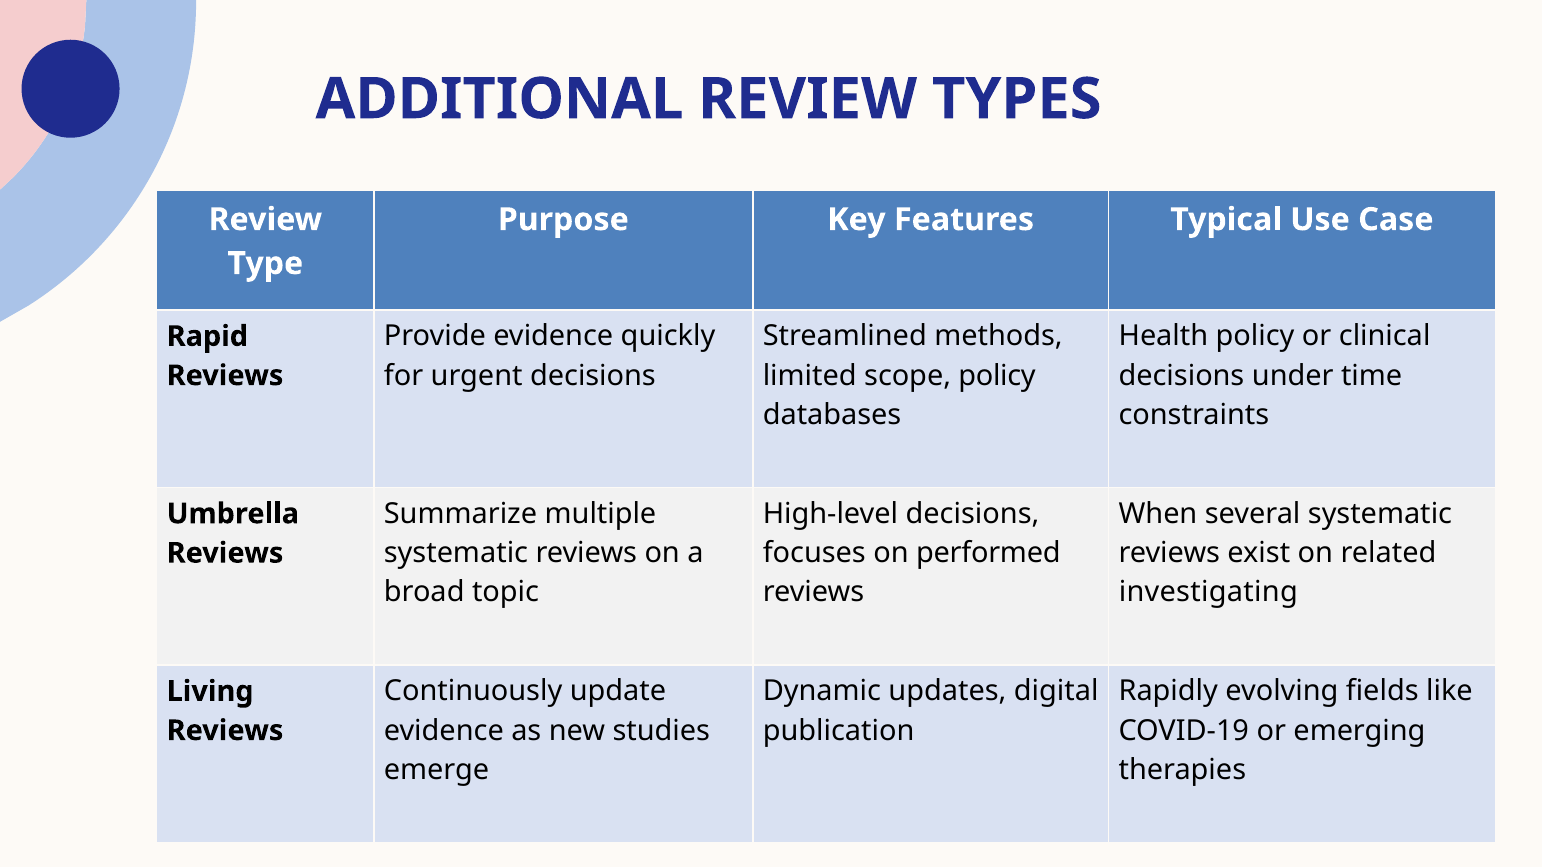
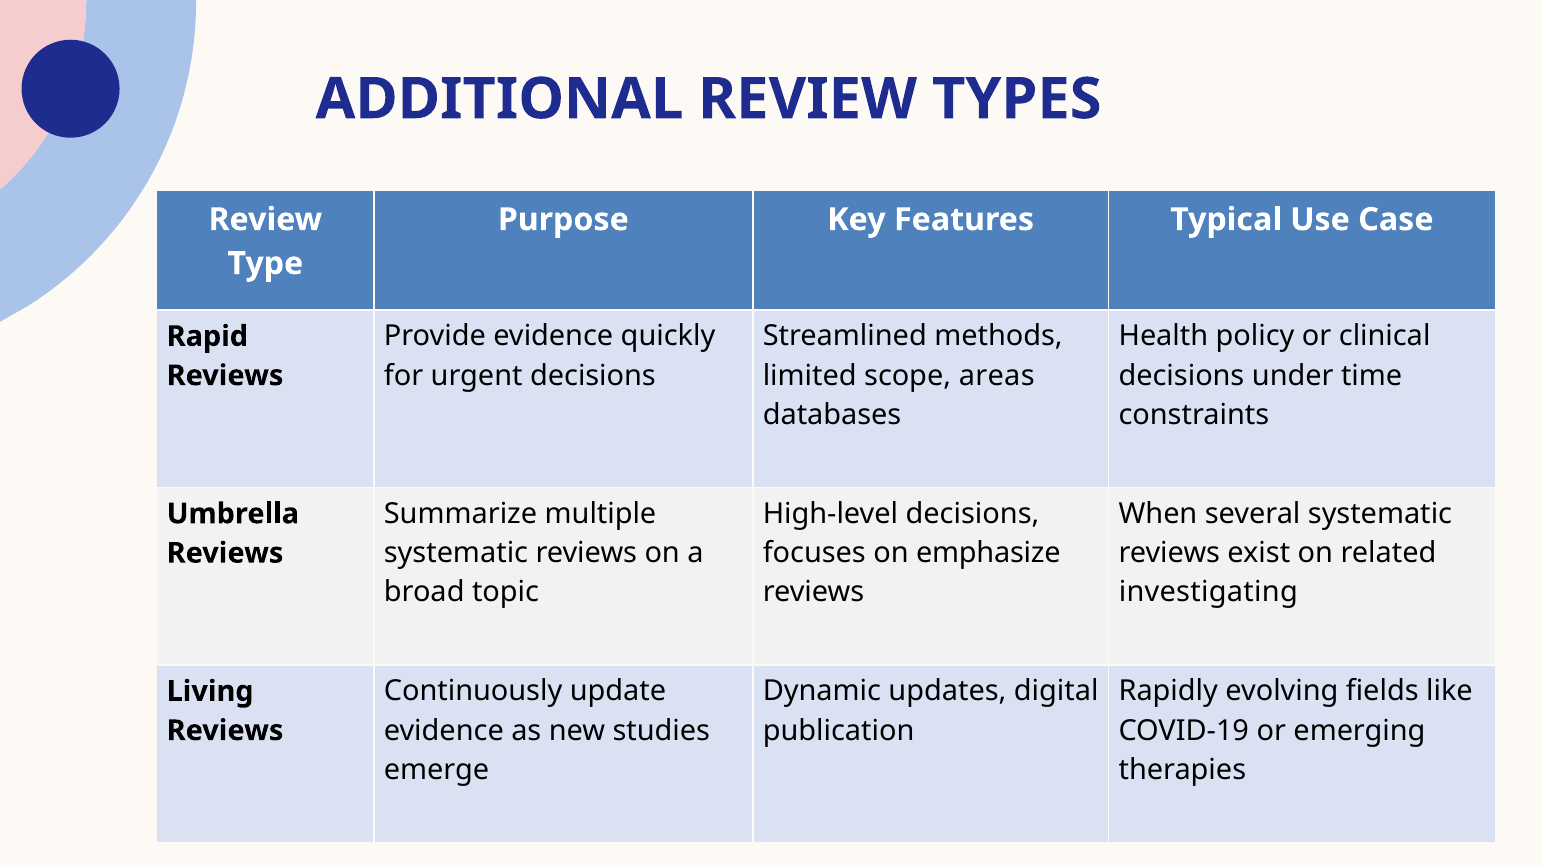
scope policy: policy -> areas (997, 376)
performed: performed -> emphasize (988, 553)
